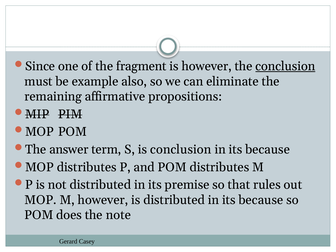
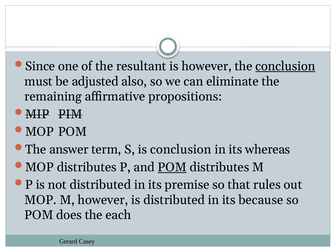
fragment: fragment -> resultant (141, 66)
example: example -> adjusted (95, 81)
because: because -> whereas (268, 149)
POM underline: none -> present (172, 167)
note: note -> each (118, 215)
